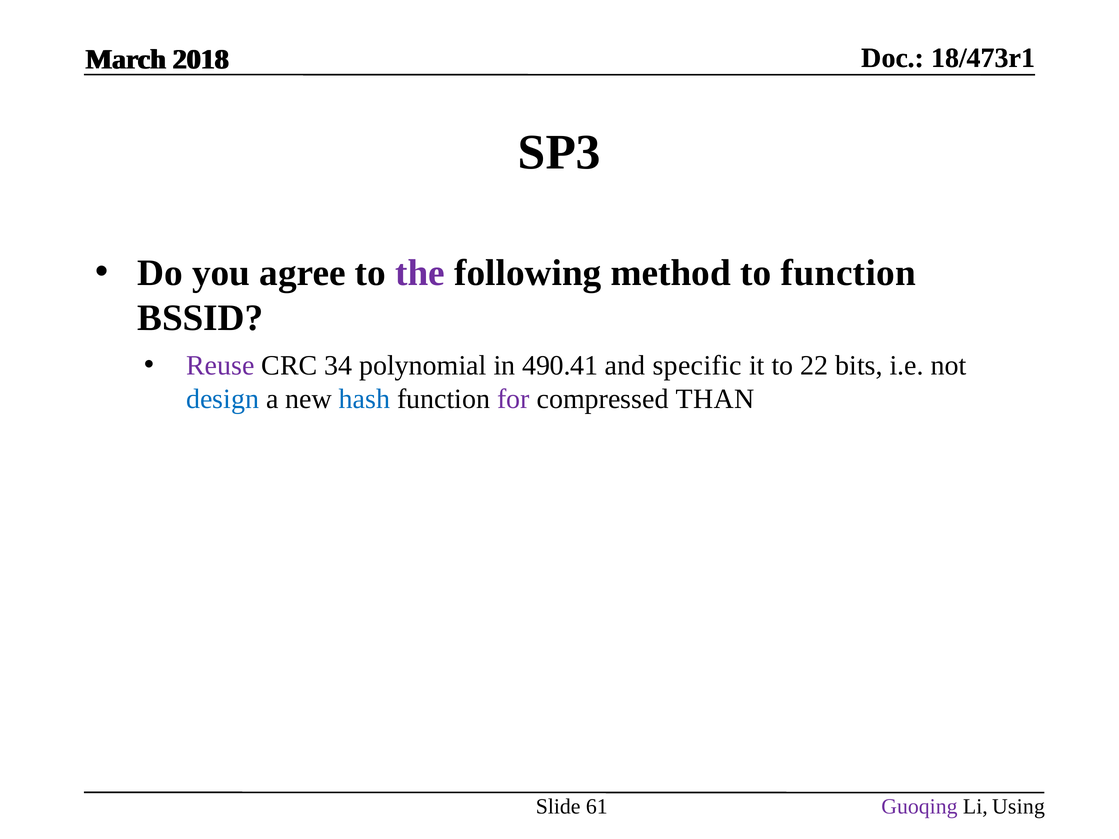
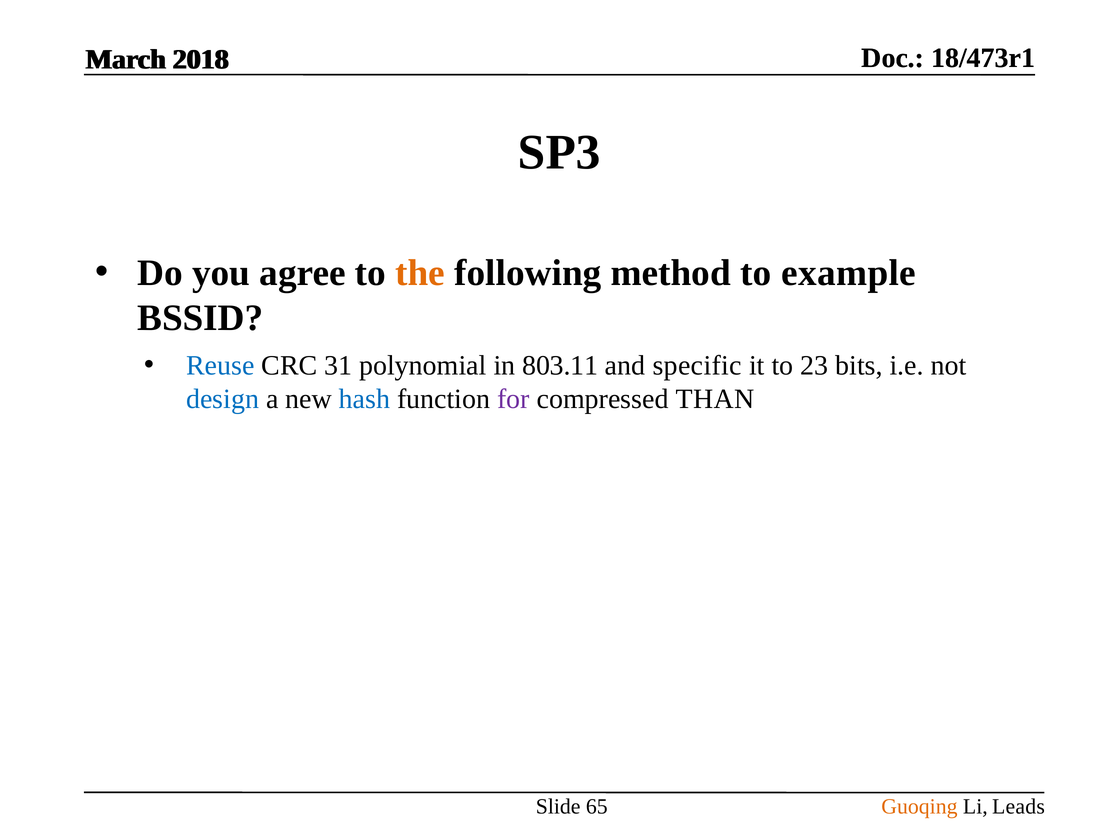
the colour: purple -> orange (420, 273)
to function: function -> example (849, 273)
Reuse colour: purple -> blue (220, 366)
34: 34 -> 31 (338, 366)
490.41: 490.41 -> 803.11 (560, 366)
22: 22 -> 23 (814, 366)
61: 61 -> 65 (597, 807)
Guoqing colour: purple -> orange (919, 807)
Using: Using -> Leads (1018, 807)
